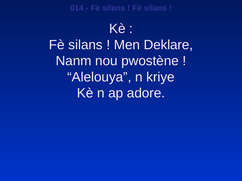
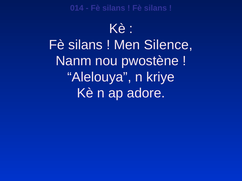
Deklare: Deklare -> Silence (168, 45)
